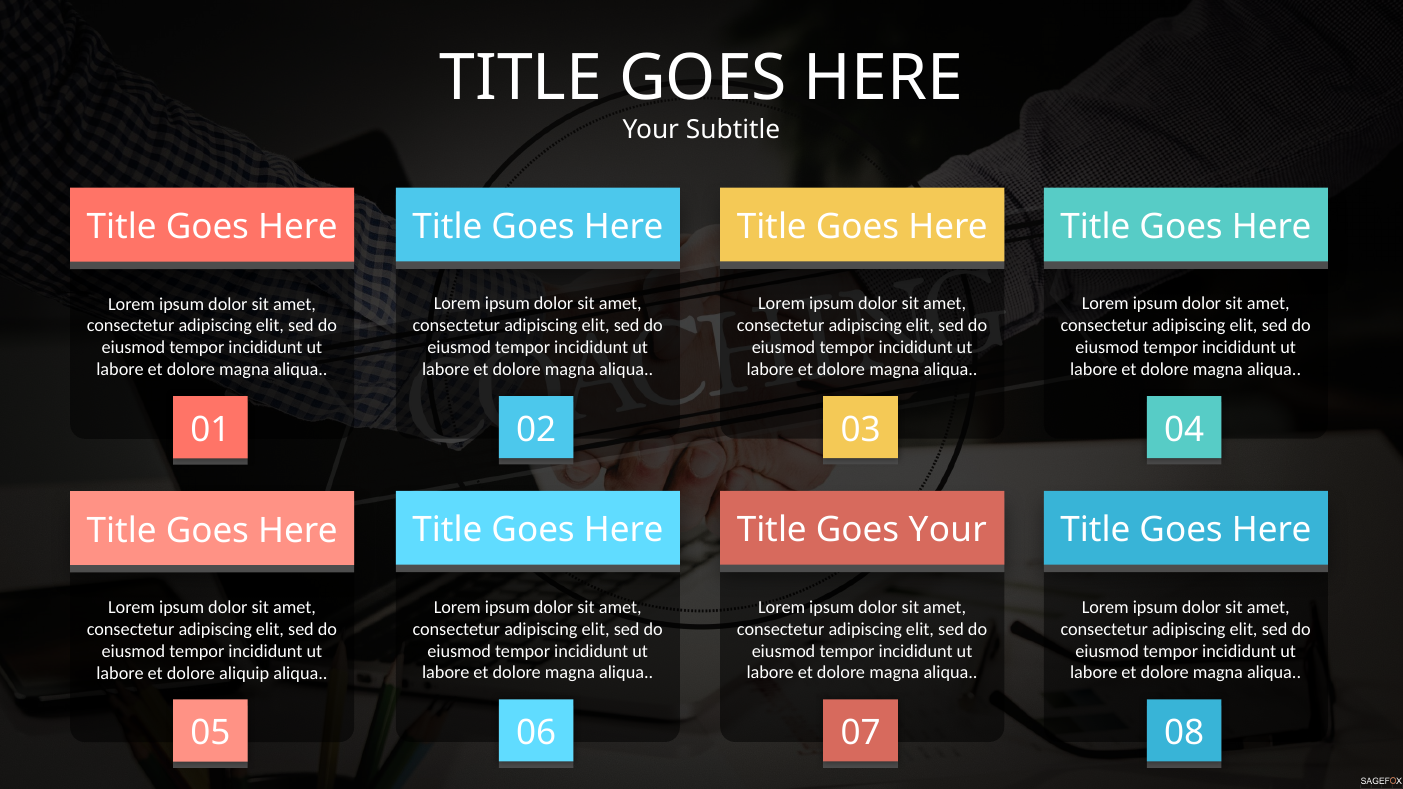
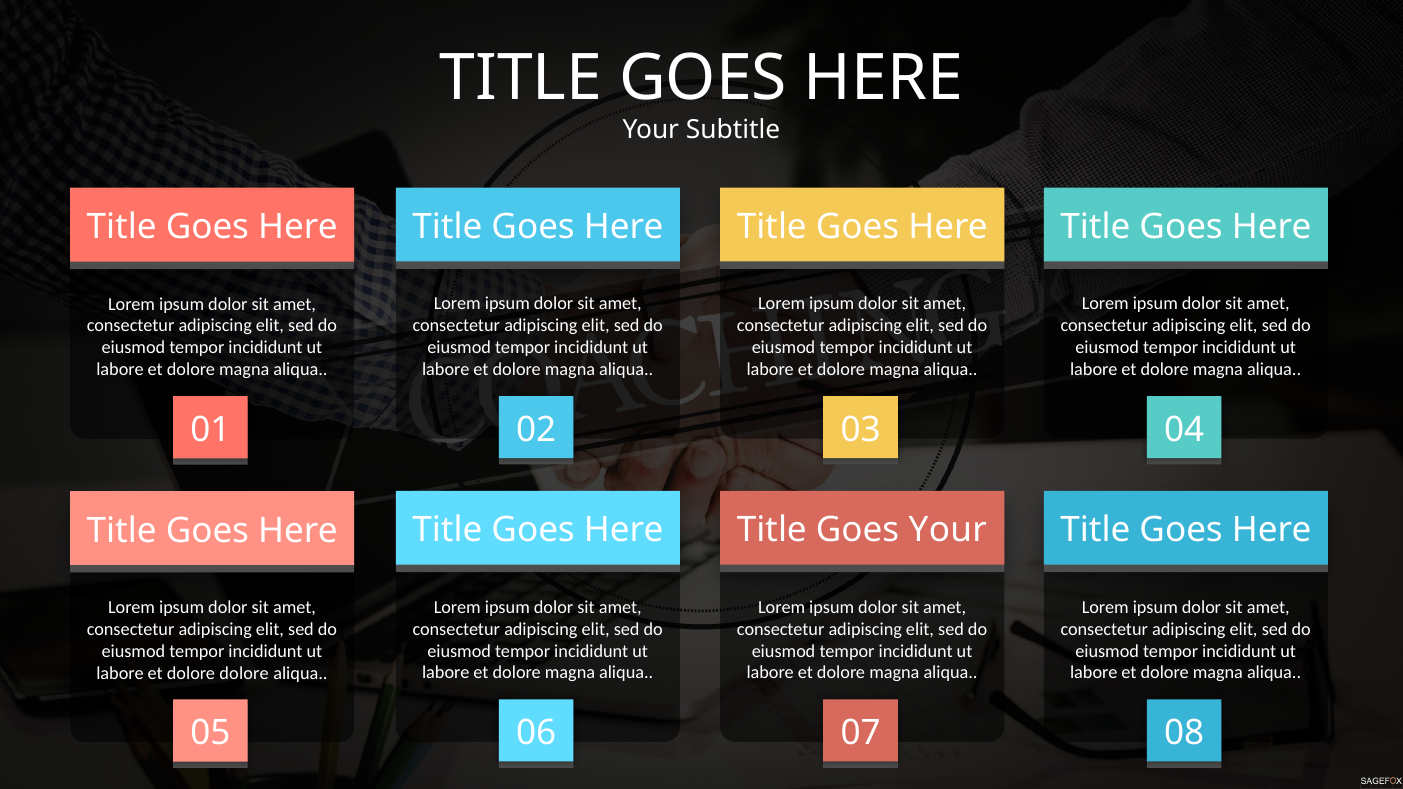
dolore aliquip: aliquip -> dolore (244, 673)
